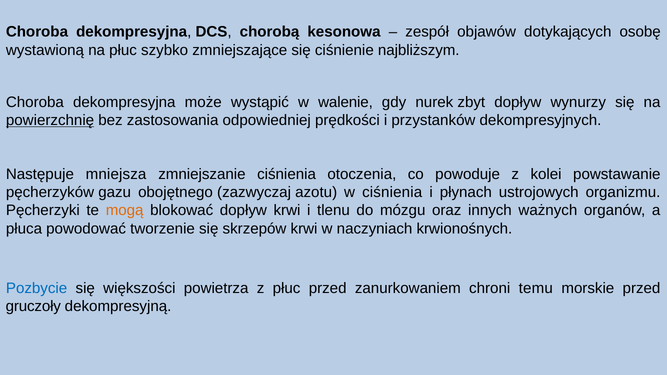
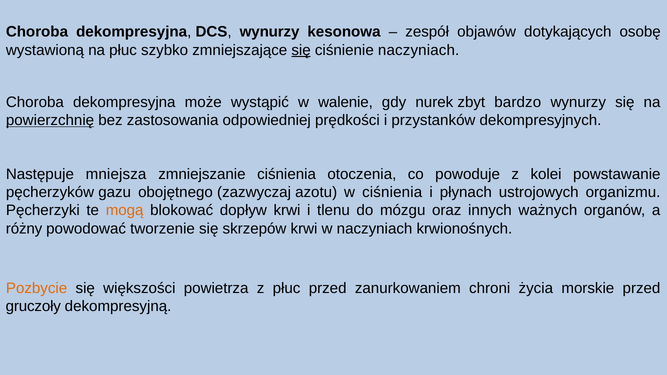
DCS chorobą: chorobą -> wynurzy (270, 32)
się underline: none -> present (301, 50)
ciśnienie najbliższym: najbliższym -> naczyniach (419, 50)
zbyt dopływ: dopływ -> bardzo (518, 102)
płuca: płuca -> różny (24, 229)
Pozbycie colour: blue -> orange (37, 288)
temu: temu -> życia (536, 288)
